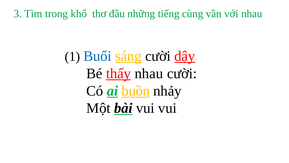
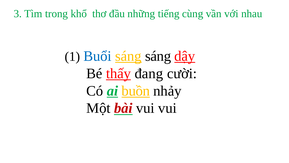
sáng cười: cười -> sáng (158, 56)
nhau: nhau -> đang (149, 73)
bài colour: black -> red (123, 108)
